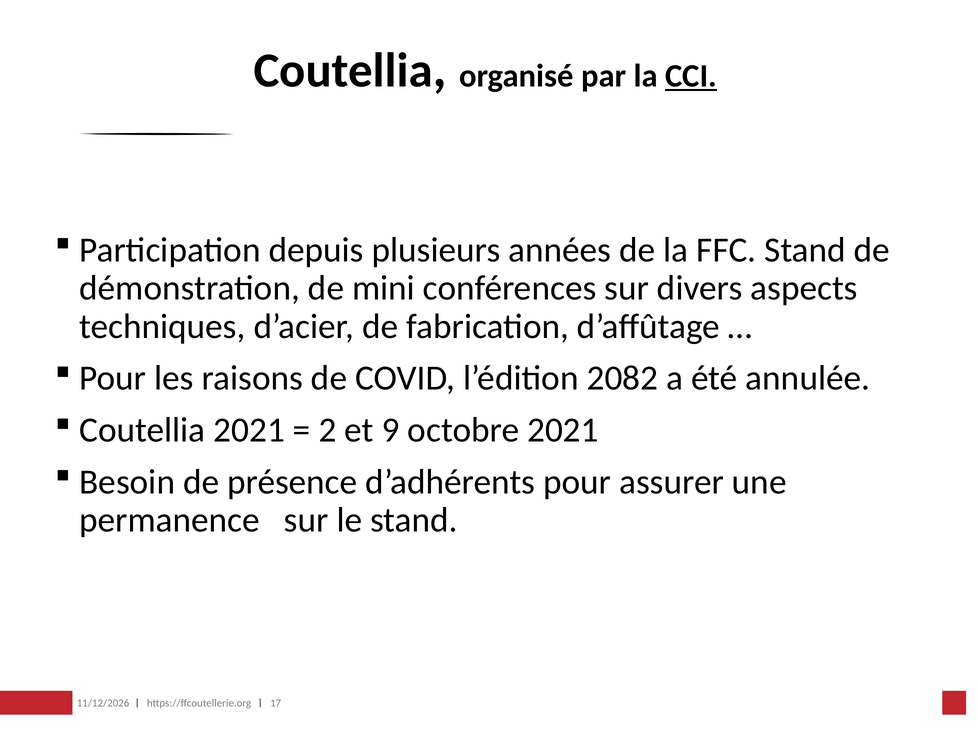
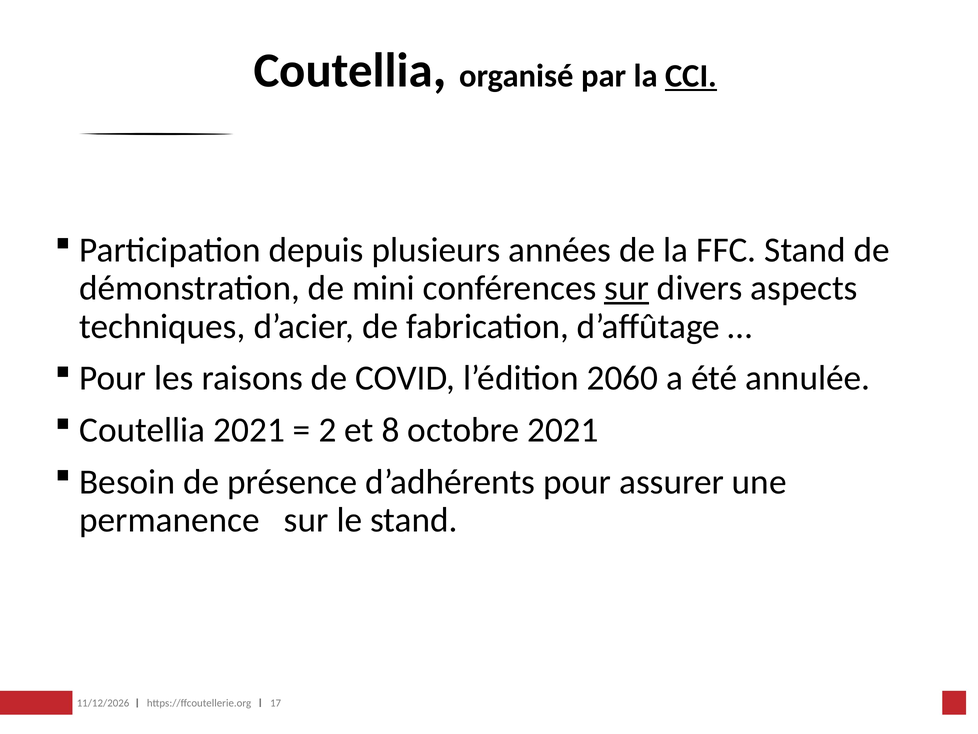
sur underline: none -> present (627, 288)
2082: 2082 -> 2060 (622, 378)
9: 9 -> 8 (391, 430)
